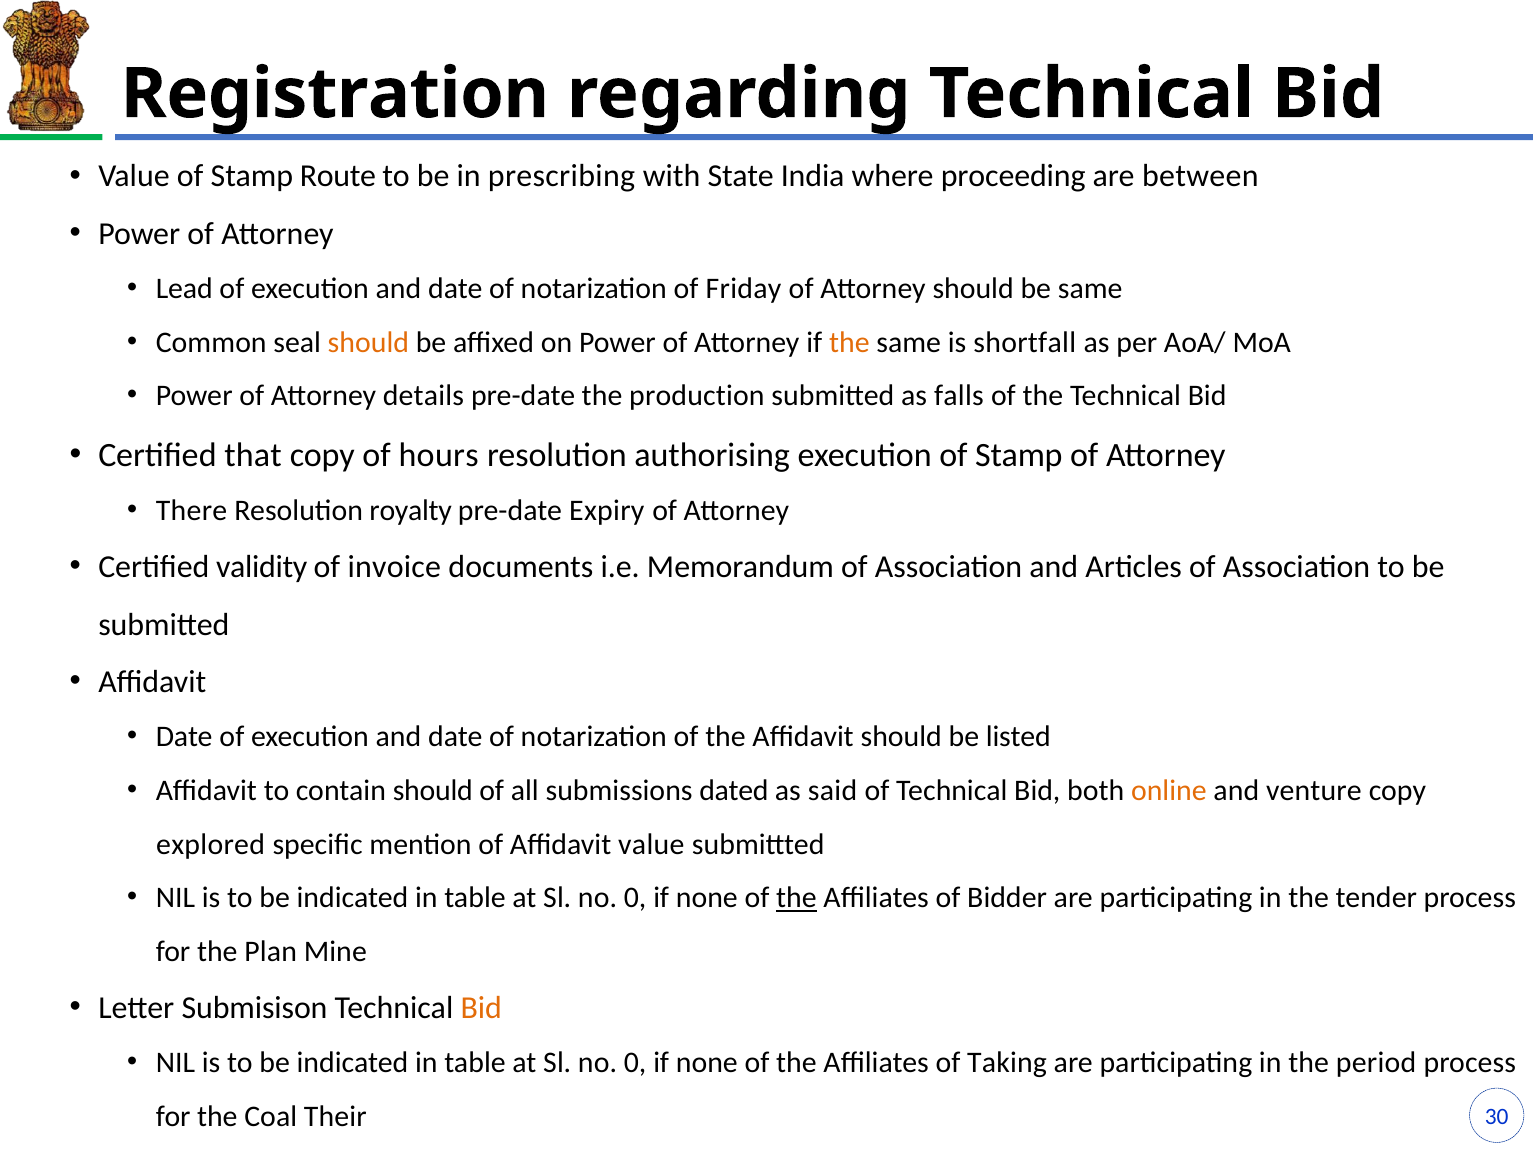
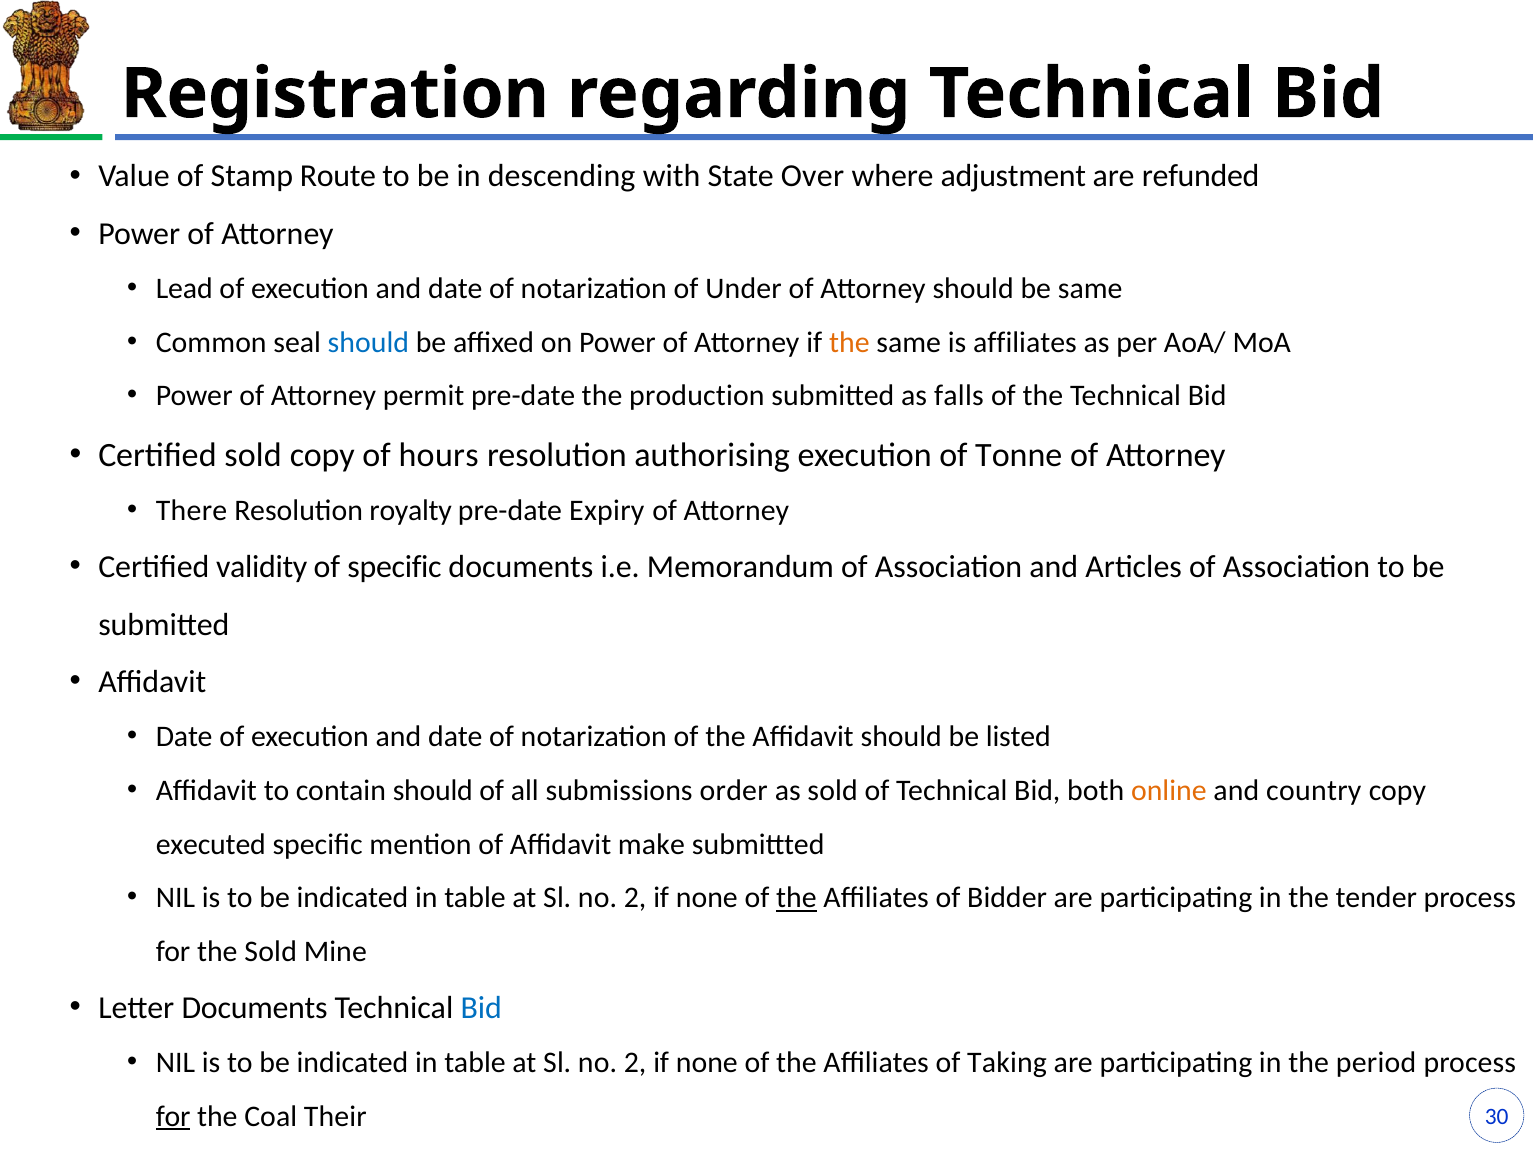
prescribing: prescribing -> descending (562, 176)
India: India -> Over (812, 176)
proceeding: proceeding -> adjustment (1013, 176)
between: between -> refunded (1201, 176)
Friday: Friday -> Under (744, 289)
should colour: orange -> blue (368, 342)
is shortfall: shortfall -> affiliates (1025, 342)
details: details -> permit (424, 396)
Certified that: that -> sold (253, 455)
execution of Stamp: Stamp -> Tonne (1019, 455)
of invoice: invoice -> specific (395, 567)
dated: dated -> order (734, 791)
as said: said -> sold (833, 791)
venture: venture -> country (1314, 791)
explored: explored -> executed (211, 844)
Affidavit value: value -> make (651, 844)
0: 0 -> 2 (635, 898)
the Plan: Plan -> Sold (271, 951)
Letter Submisison: Submisison -> Documents (255, 1008)
Bid colour: orange -> blue (481, 1008)
0: 0 -> 2 (635, 1063)
for underline: none -> present (173, 1116)
